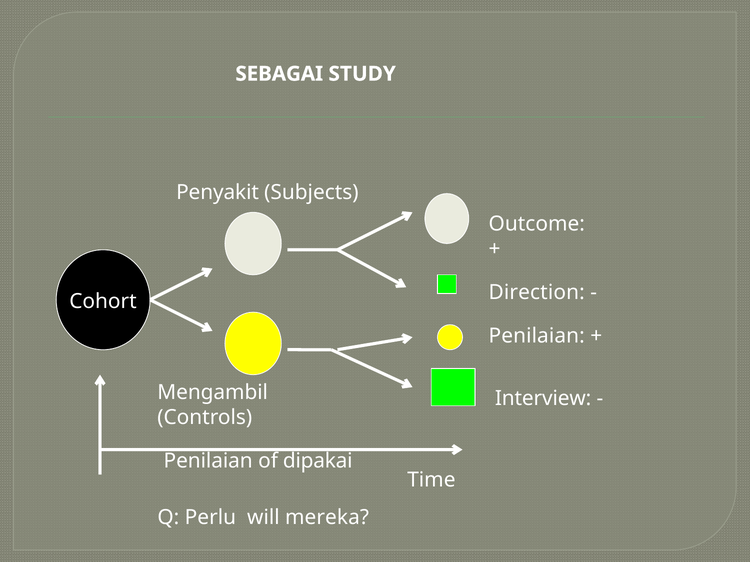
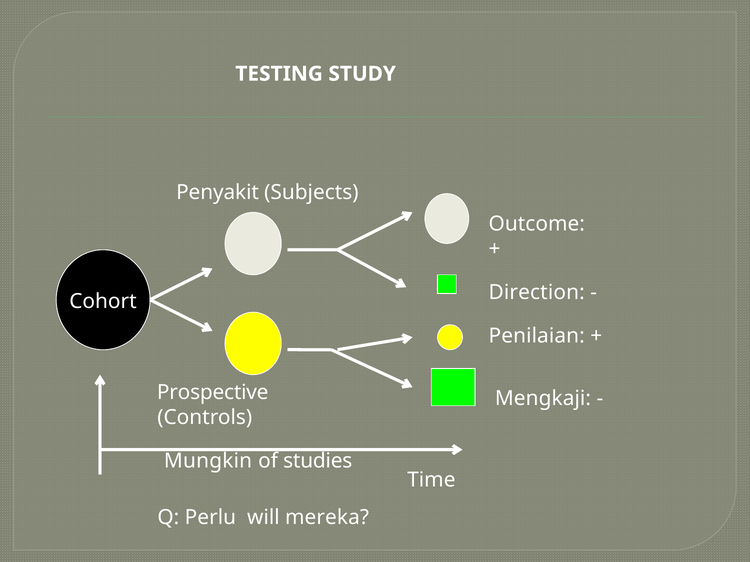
SEBAGAI: SEBAGAI -> TESTING (279, 74)
Mengambil: Mengambil -> Prospective (213, 393)
Interview: Interview -> Mengkaji (543, 399)
Penilaian: Penilaian -> Mungkin (208, 461)
dipakai: dipakai -> studies (318, 461)
